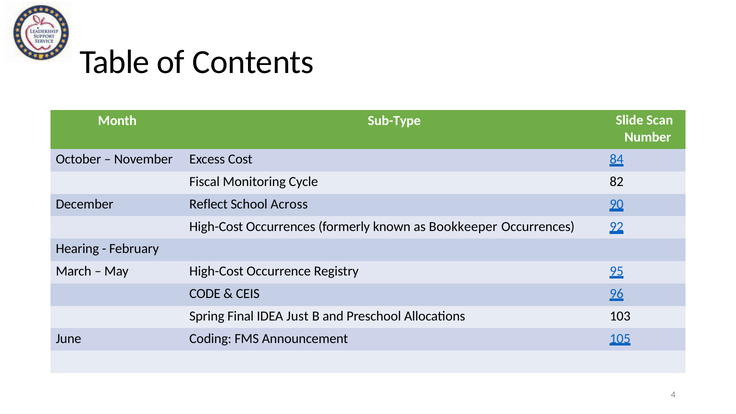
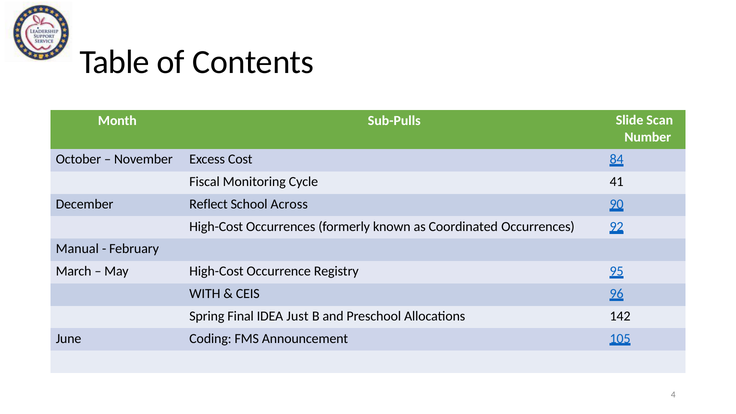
Sub-Type: Sub-Type -> Sub-Pulls (394, 121)
82: 82 -> 41 (617, 182)
Bookkeeper: Bookkeeper -> Coordinated (463, 227)
Hearing: Hearing -> Manual (77, 249)
CODE: CODE -> WITH (205, 294)
103: 103 -> 142 (620, 316)
